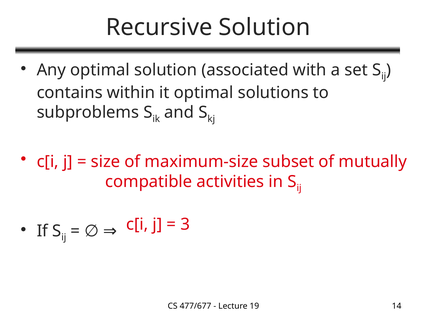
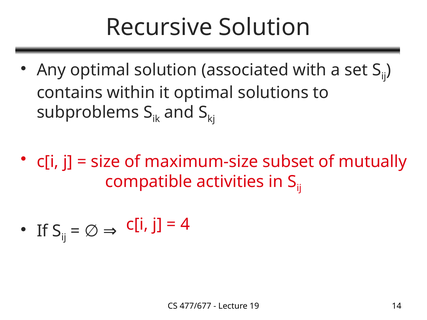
3: 3 -> 4 (185, 224)
